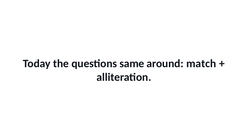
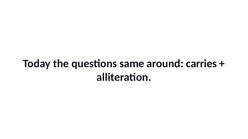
match: match -> carries (201, 64)
